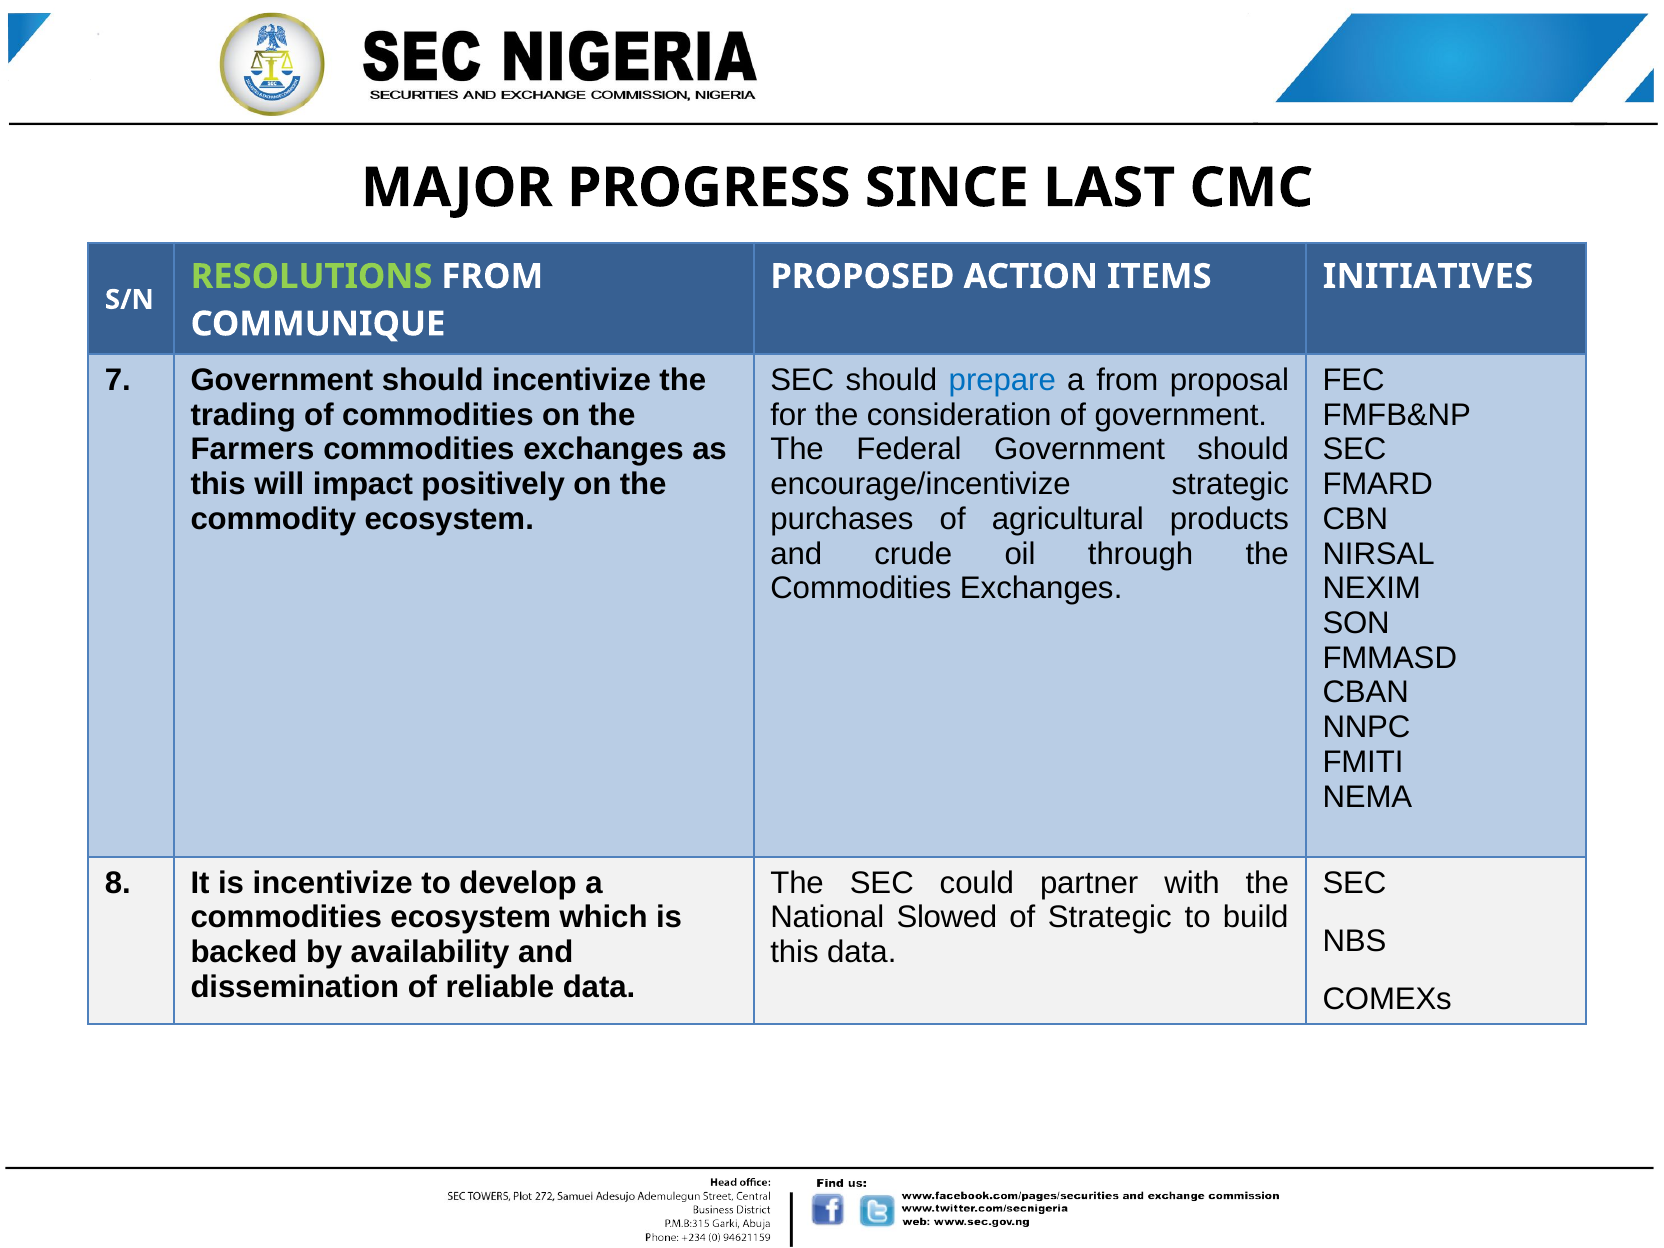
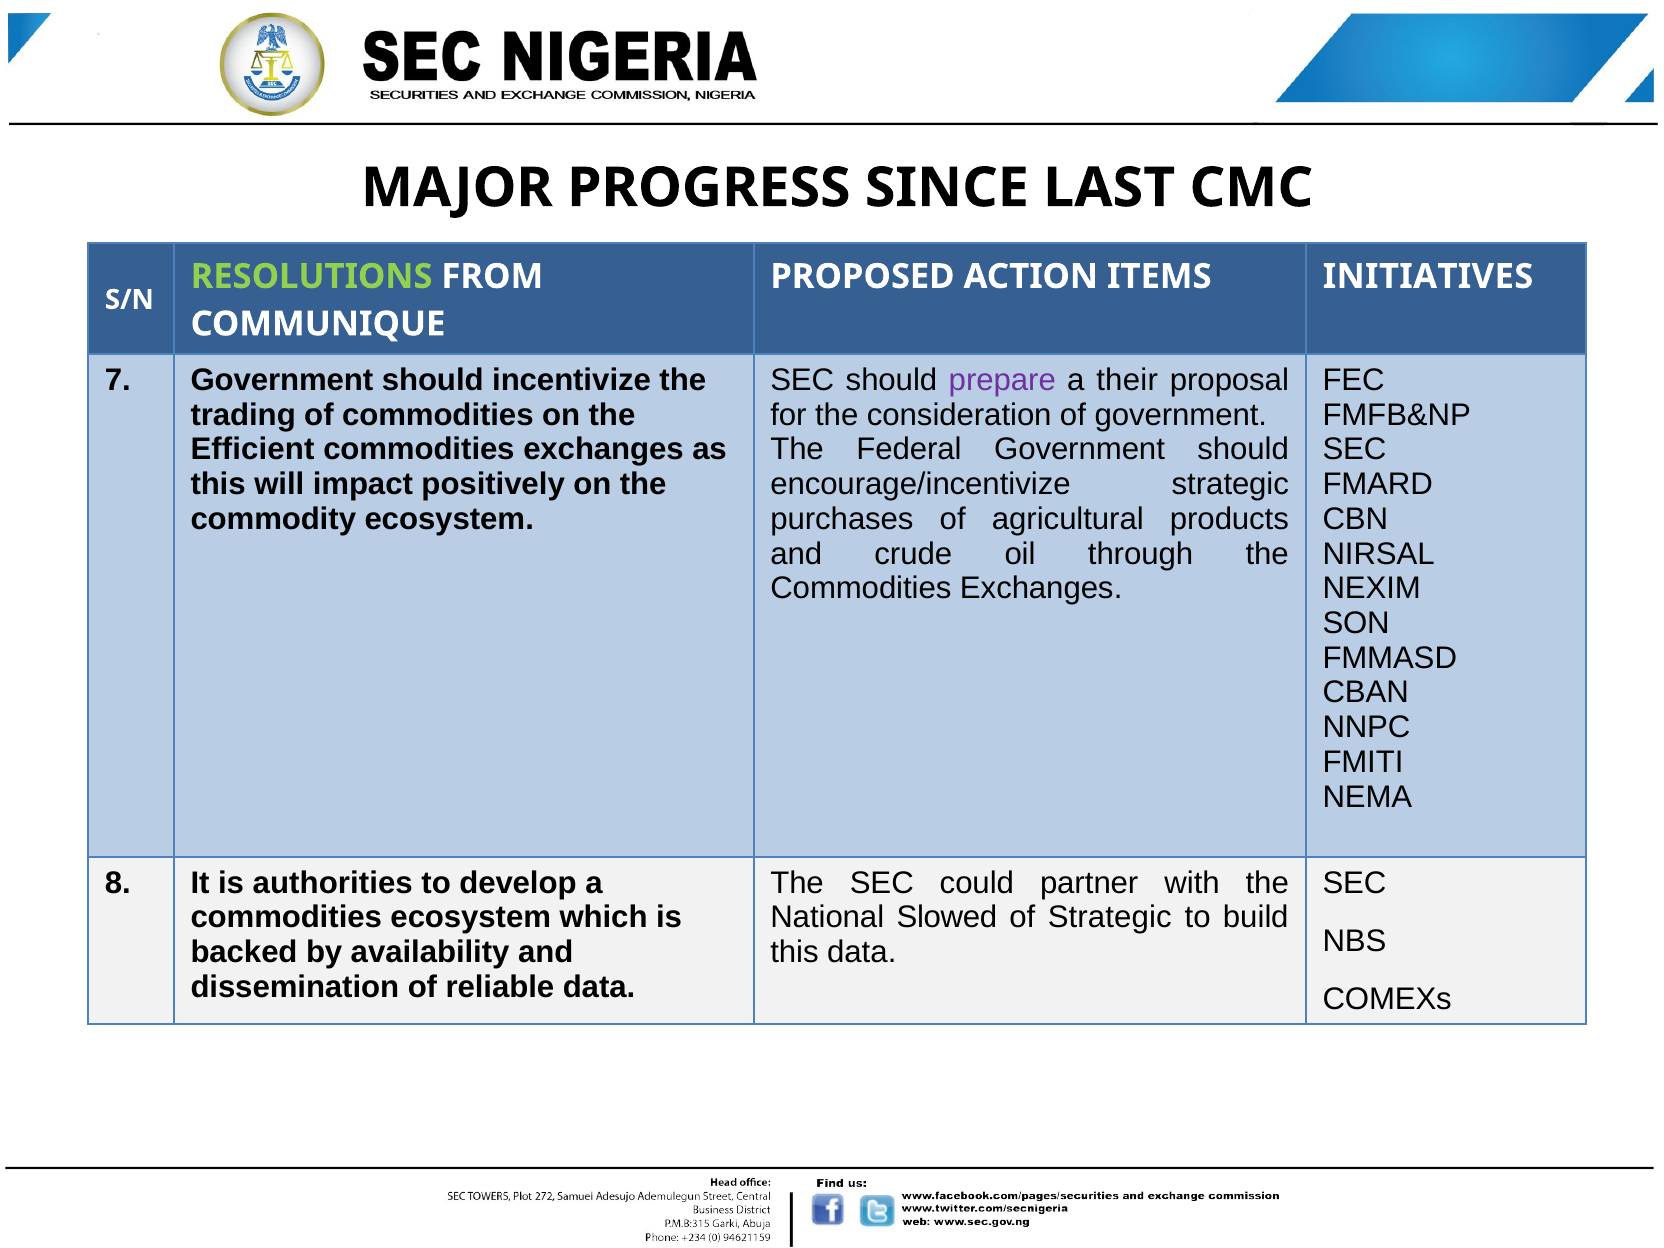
prepare colour: blue -> purple (1002, 380)
a from: from -> their (1127, 380)
Farmers: Farmers -> Efficient (253, 450)
is incentivize: incentivize -> authorities (333, 883)
